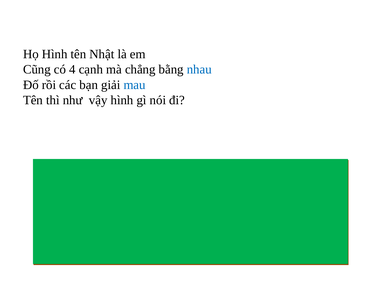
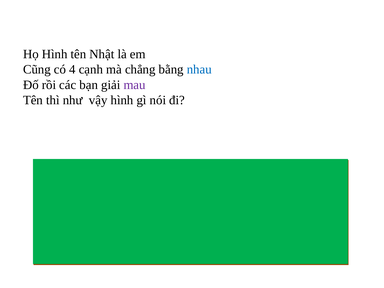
mau colour: blue -> purple (135, 85)
